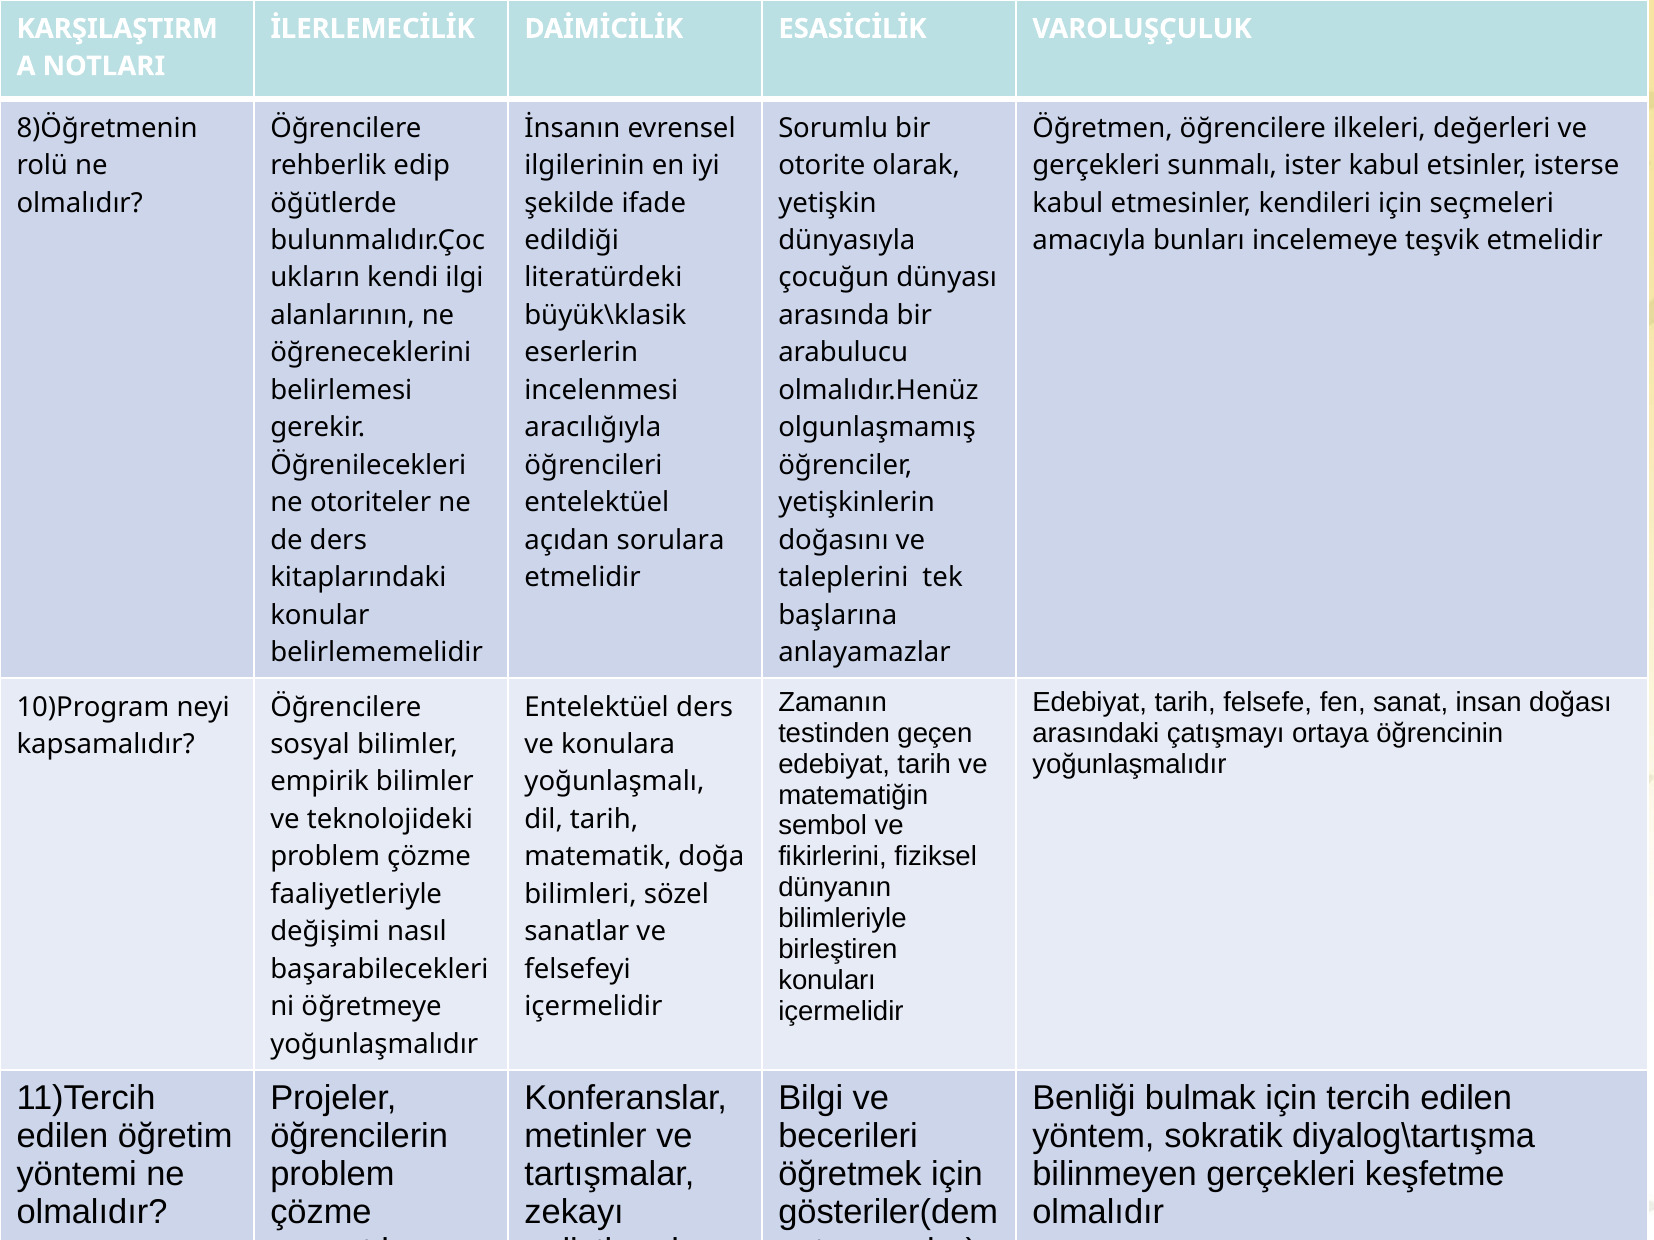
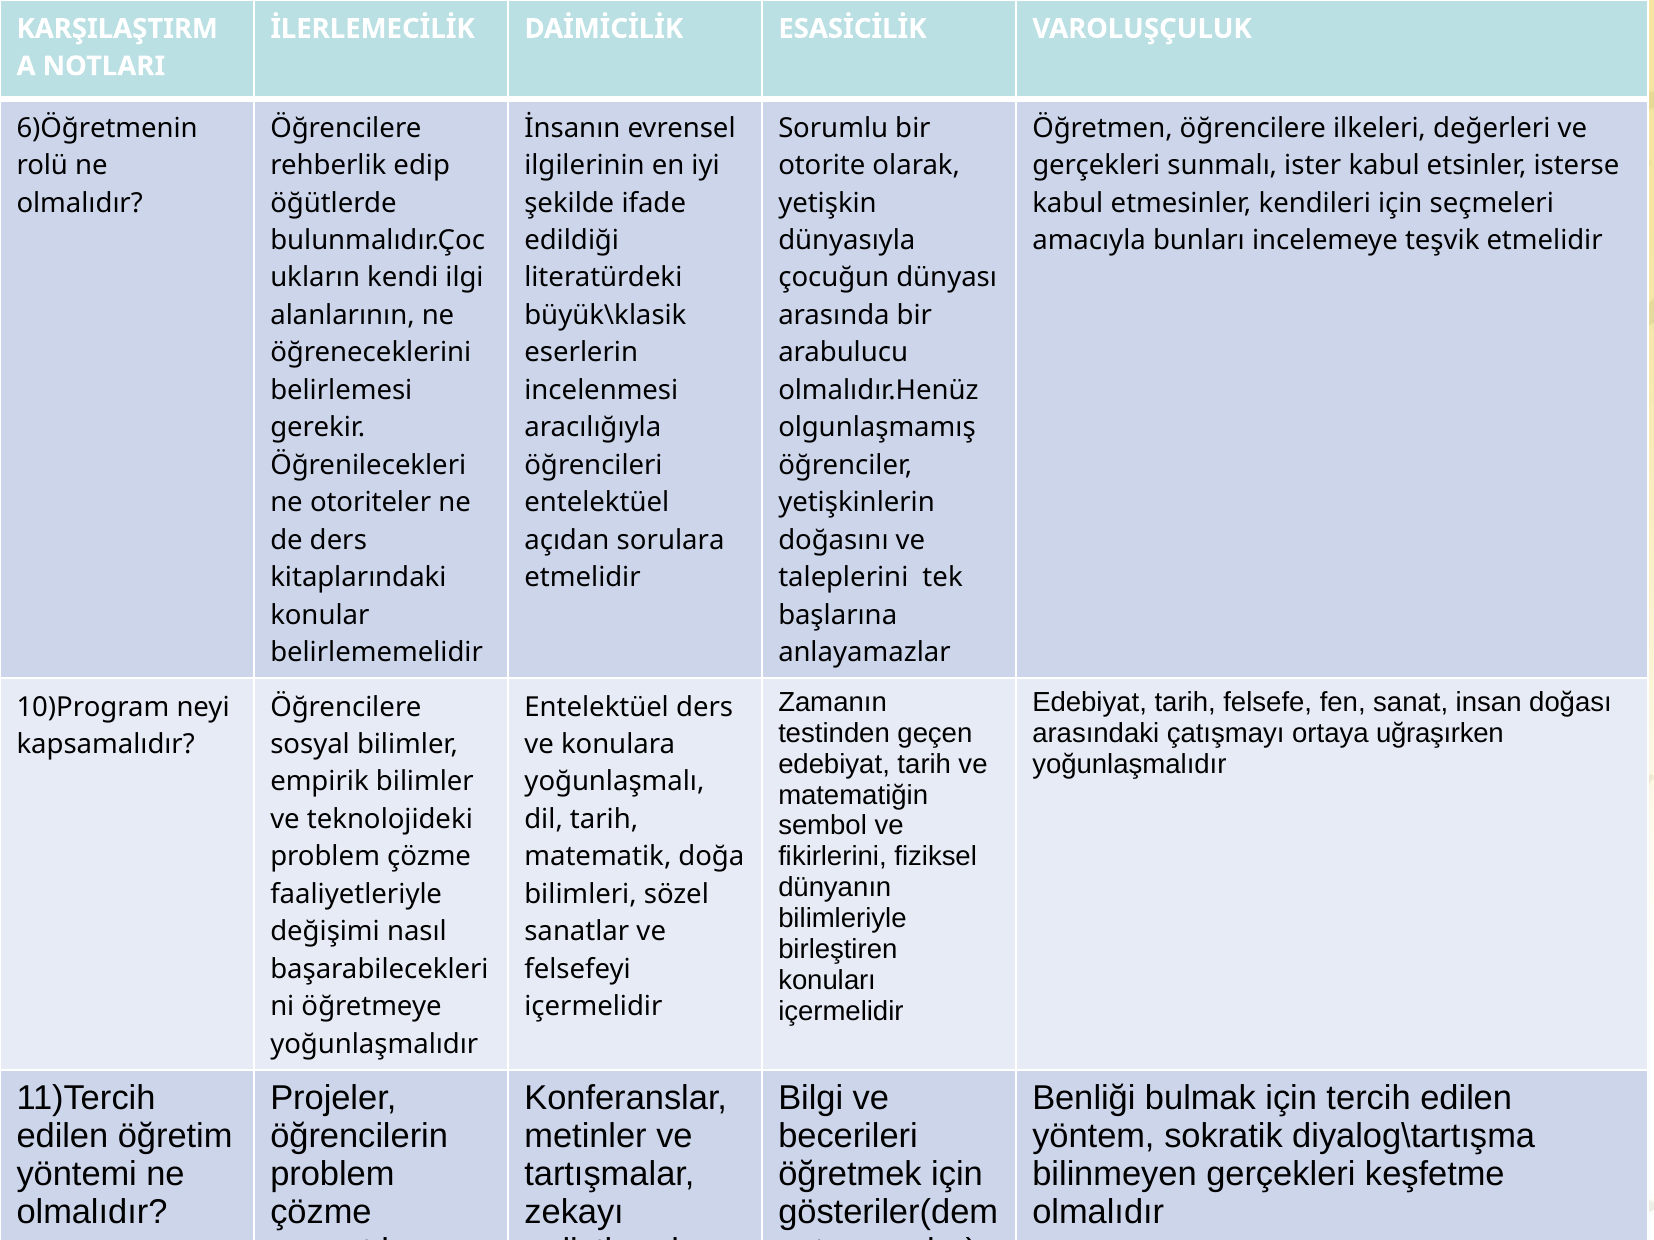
8)Öğretmenin: 8)Öğretmenin -> 6)Öğretmenin (107, 128)
öğrencinin: öğrencinin -> uğraşırken (1440, 734)
